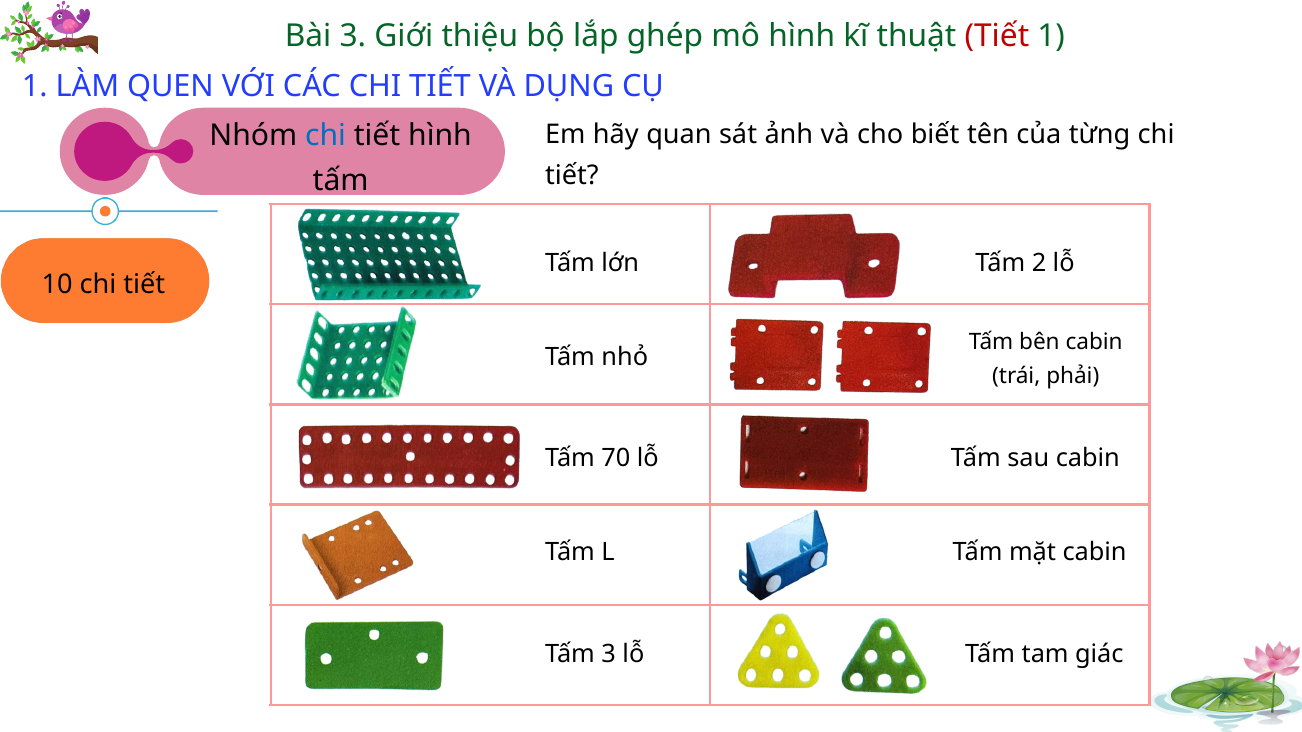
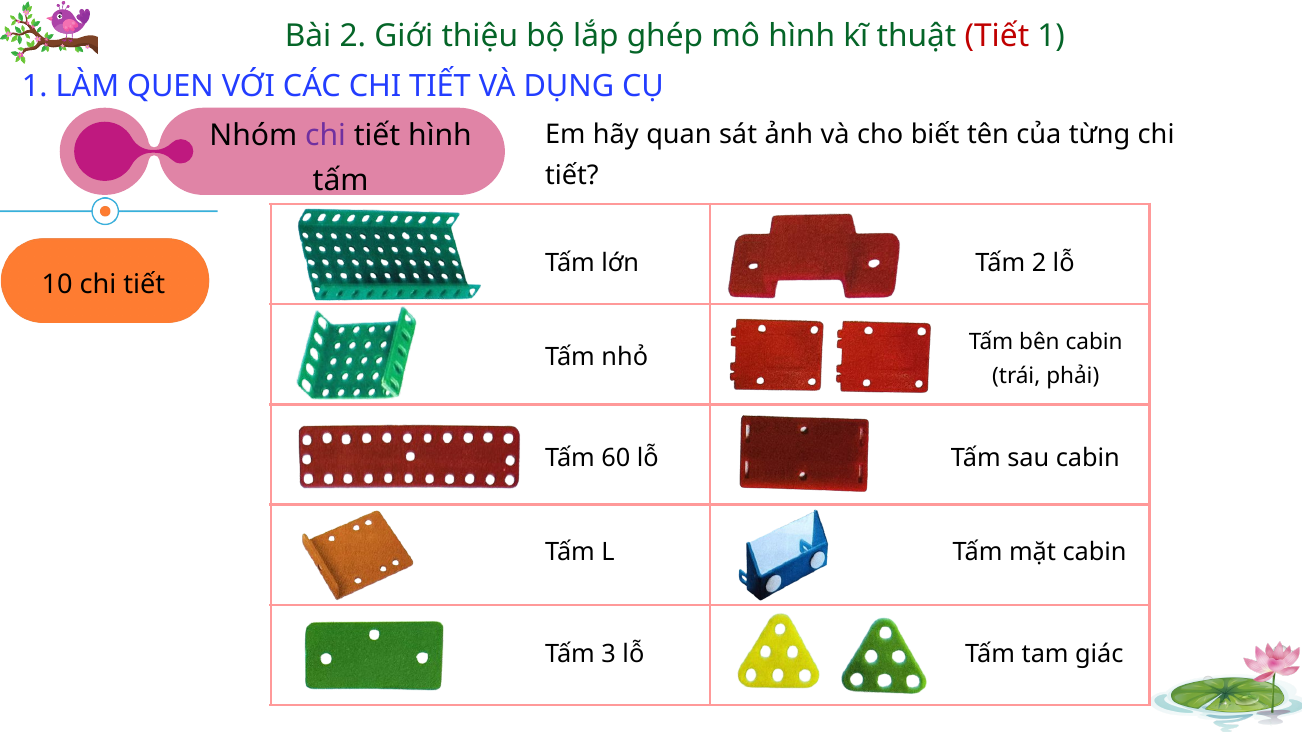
Bài 3: 3 -> 2 (353, 36)
chi colour: blue -> purple (326, 136)
70: 70 -> 60 (616, 459)
